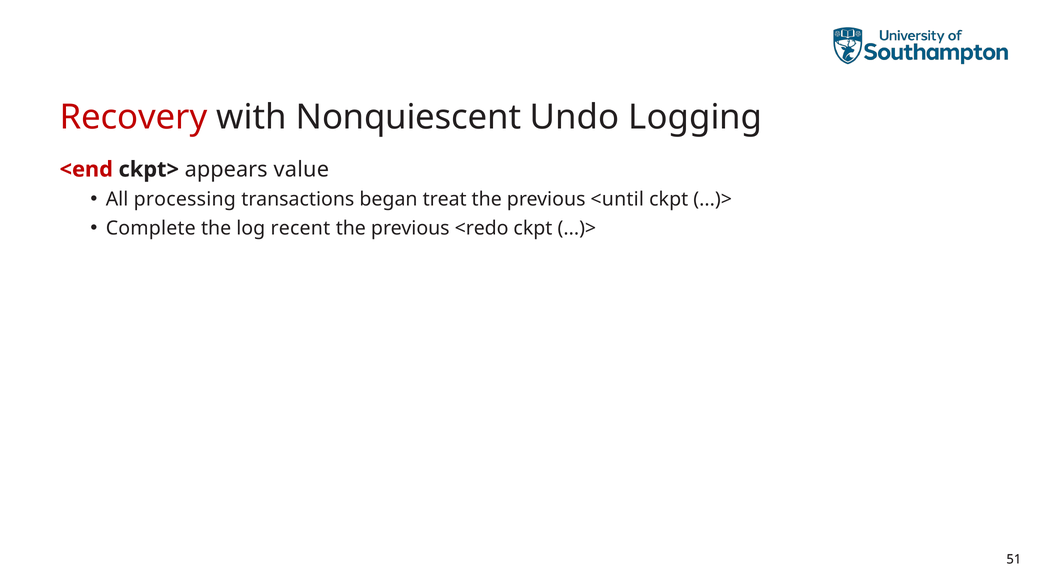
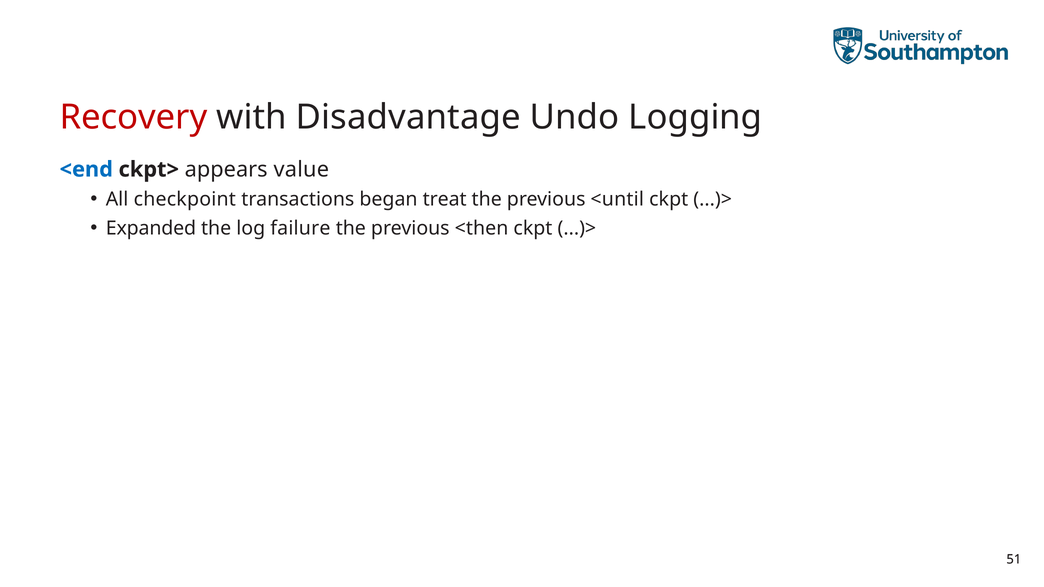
Nonquiescent: Nonquiescent -> Disadvantage (408, 117)
<end colour: red -> blue (86, 170)
processing: processing -> checkpoint (185, 200)
Complete: Complete -> Expanded (151, 228)
recent: recent -> failure (300, 228)
<redo: <redo -> <then (482, 228)
